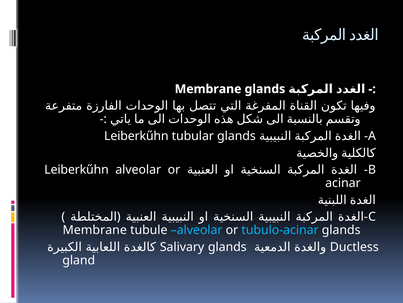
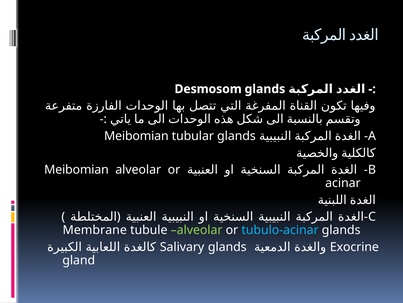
Membrane: Membrane -> Desmosom (208, 89)
Leiberkűhn: Leiberkűhn -> Meibomian (136, 136)
Leiberkűhn: Leiberkűhn -> Meibomian (77, 169)
alveolar colour: light blue -> light green (197, 230)
Ductless: Ductless -> Exocrine (354, 246)
